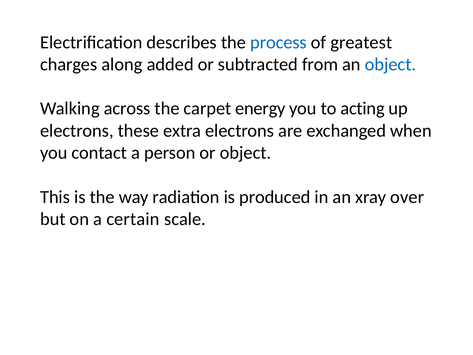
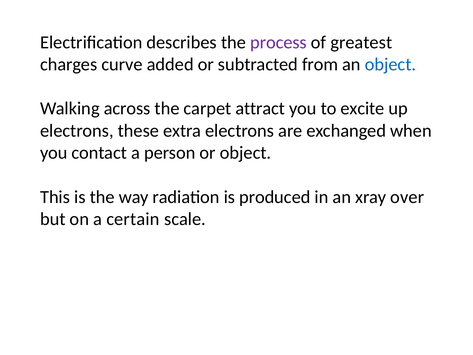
process colour: blue -> purple (278, 42)
along: along -> curve (122, 64)
energy: energy -> attract (260, 108)
acting: acting -> excite (362, 108)
